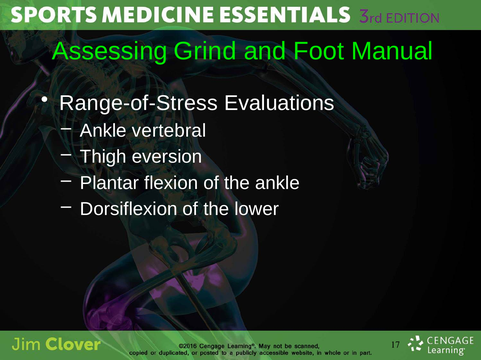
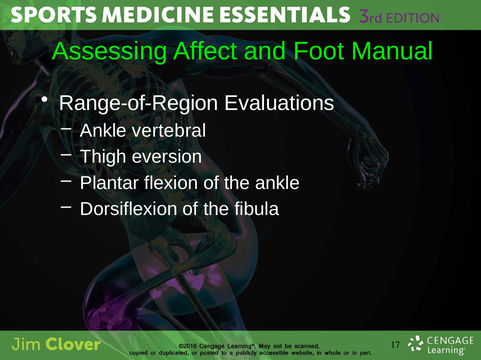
Grind: Grind -> Affect (205, 51)
Range-of-Stress: Range-of-Stress -> Range-of-Region (139, 103)
lower: lower -> fibula (257, 210)
